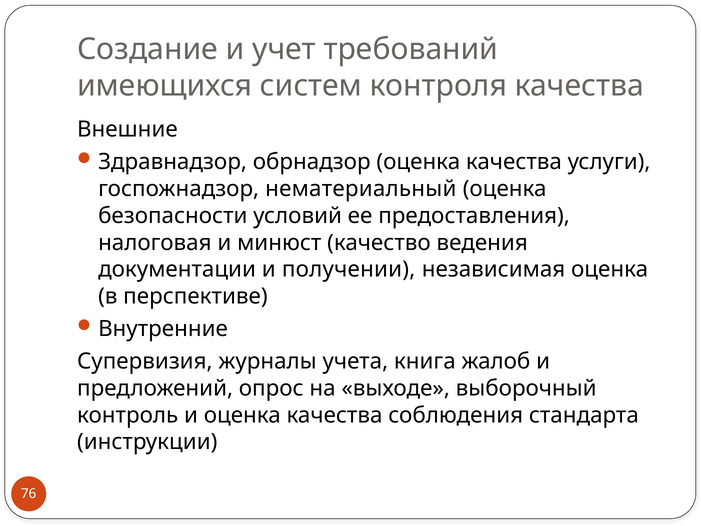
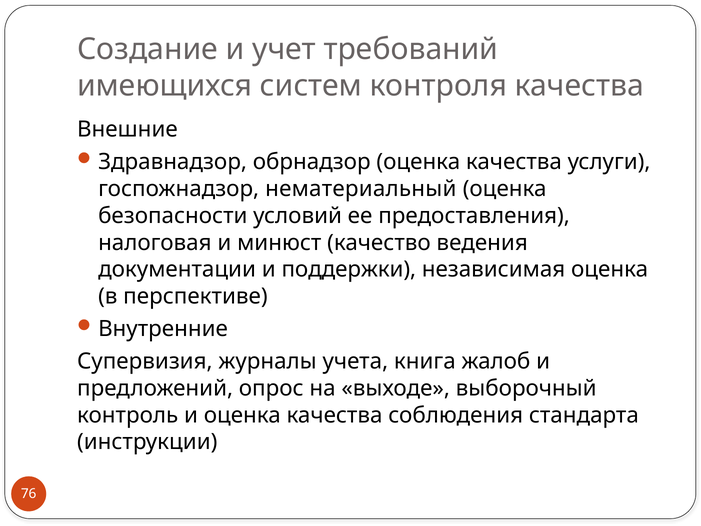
получении: получении -> поддержки (349, 269)
